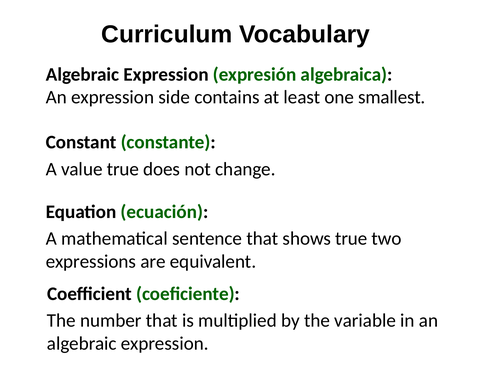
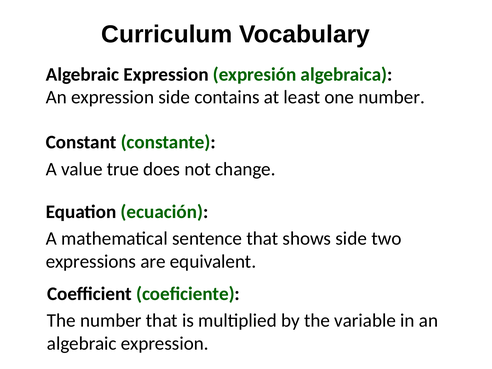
one smallest: smallest -> number (392, 97)
shows true: true -> side (351, 239)
